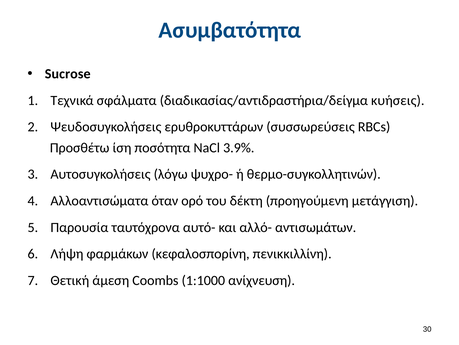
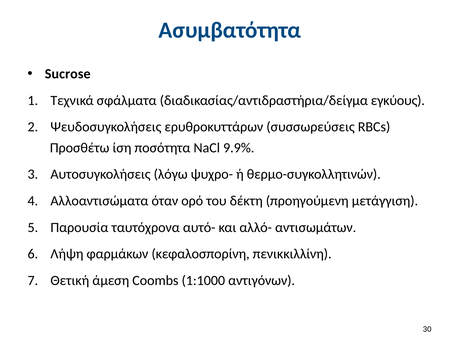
κυήσεις: κυήσεις -> εγκύους (398, 100)
3.9%: 3.9% -> 9.9% (239, 147)
ανίχνευση: ανίχνευση -> αντιγόνων (262, 280)
